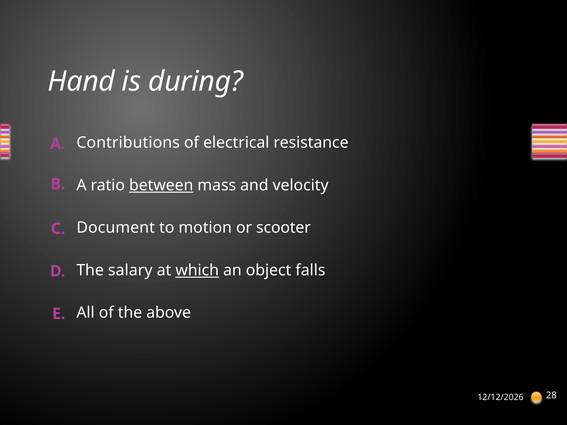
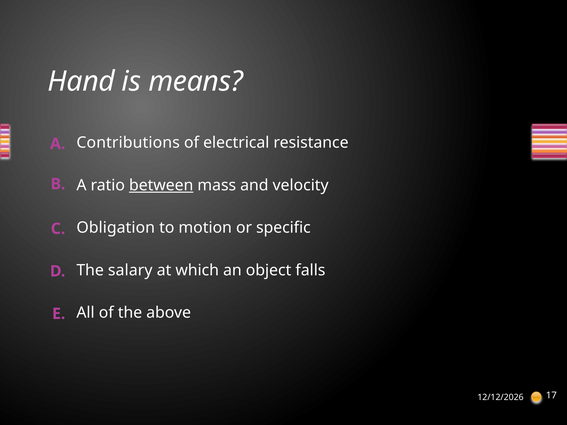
during: during -> means (196, 81)
Document: Document -> Obligation (116, 228)
scooter: scooter -> specific (283, 228)
which underline: present -> none (197, 270)
28: 28 -> 17 (551, 395)
